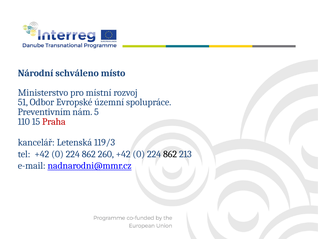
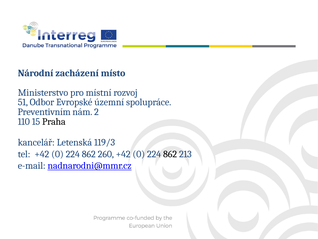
schváleno: schváleno -> zacházení (77, 73)
5: 5 -> 2 (96, 112)
Praha colour: red -> black (54, 121)
